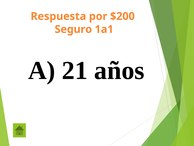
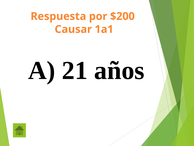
Seguro: Seguro -> Causar (73, 29)
